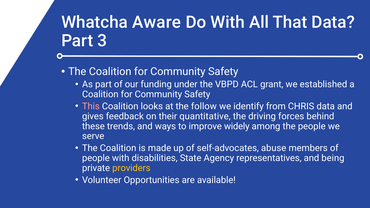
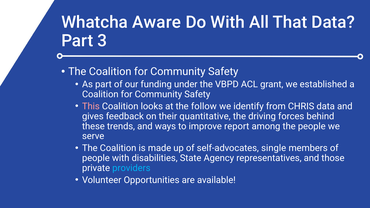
widely: widely -> report (237, 126)
abuse: abuse -> single (274, 148)
being: being -> those (333, 158)
providers colour: yellow -> light blue (131, 168)
